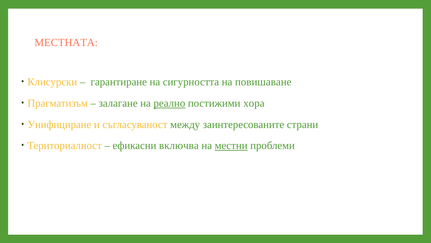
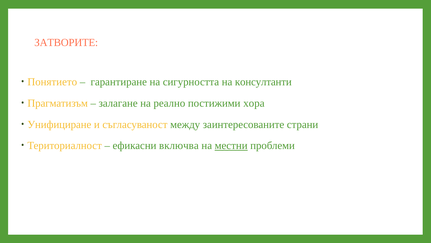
МЕСТНАТА: МЕСТНАТА -> ЗАТВОРИТЕ (66, 43)
Клисурски: Клисурски -> Понятието (52, 82)
повишаване: повишаване -> консултанти (263, 82)
реално underline: present -> none (169, 103)
